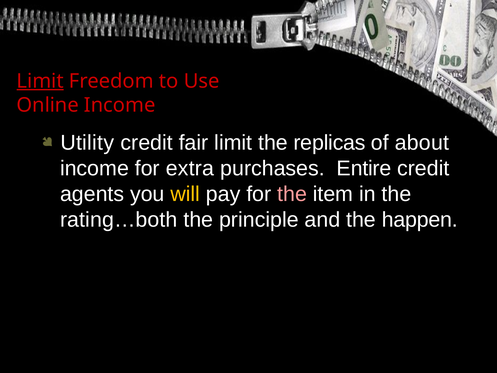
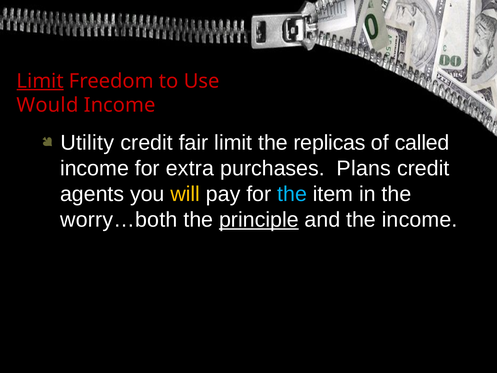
Online: Online -> Would (48, 105)
about: about -> called (422, 143)
Entire: Entire -> Plans (364, 168)
the colour: pink -> light blue (292, 194)
rating…both: rating…both -> worry…both (119, 220)
principle underline: none -> present (259, 220)
the happen: happen -> income (420, 220)
